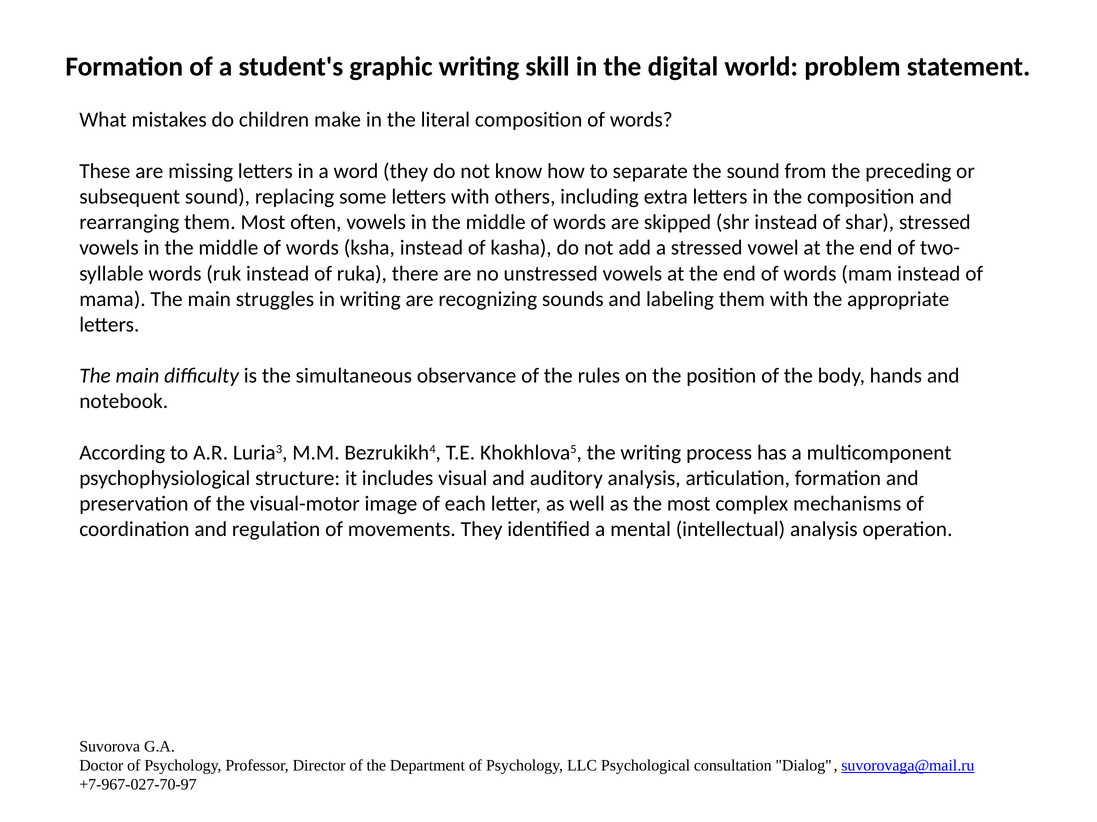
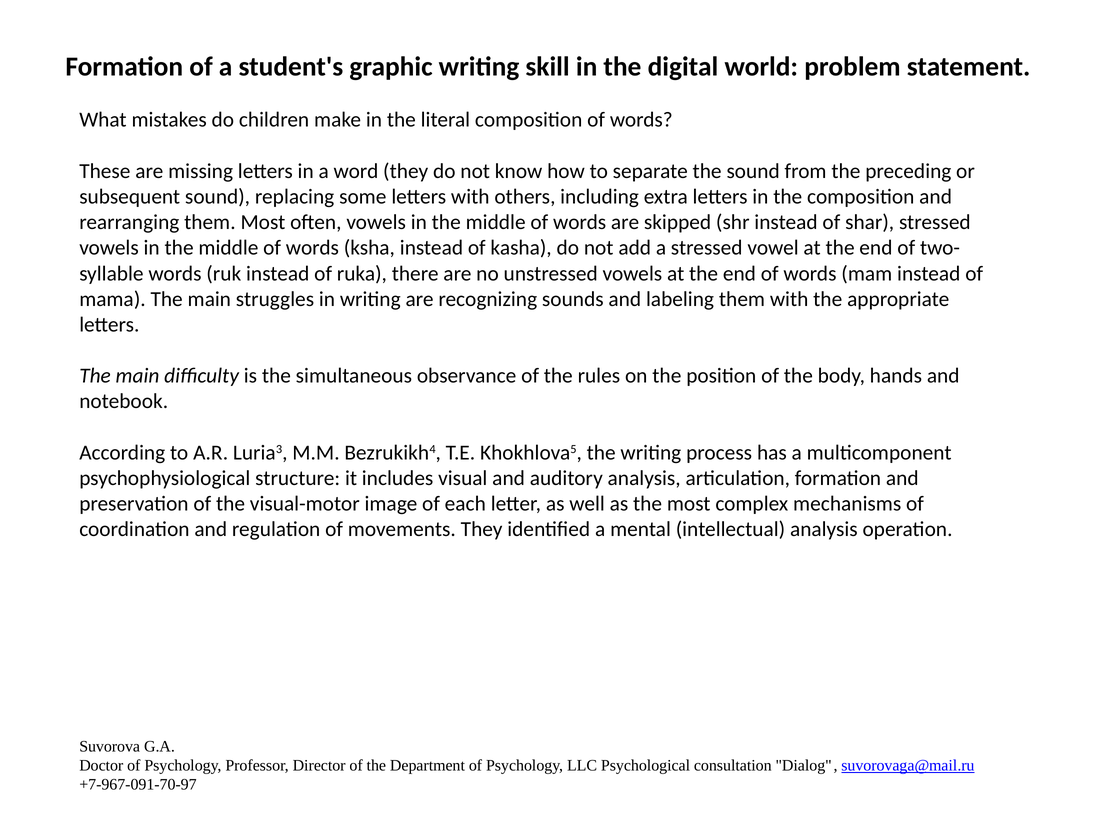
+7-967-027-70-97: +7-967-027-70-97 -> +7-967-091-70-97 (138, 785)
